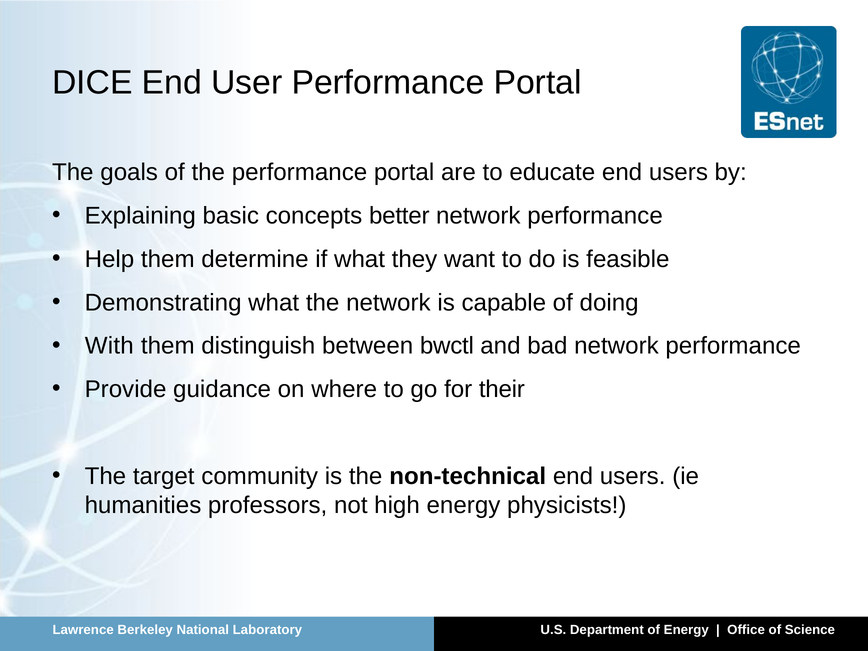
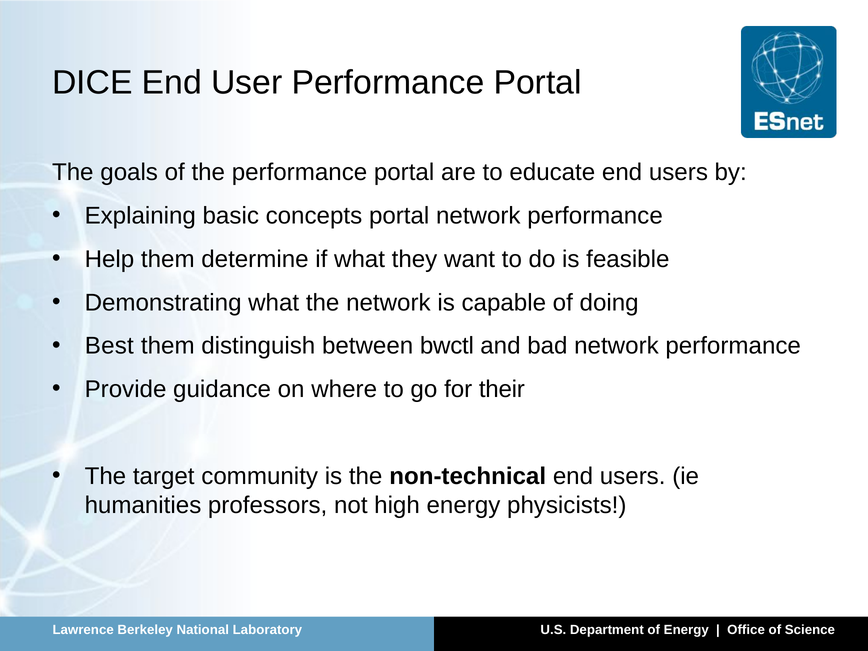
concepts better: better -> portal (399, 216)
With: With -> Best (109, 346)
